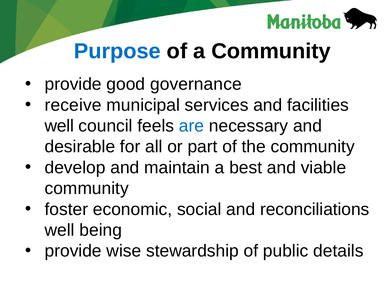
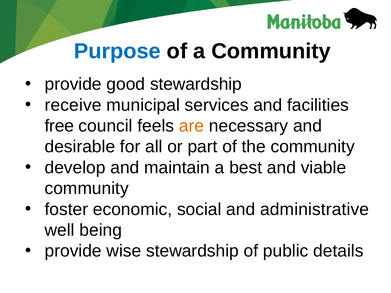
good governance: governance -> stewardship (196, 84)
well: well -> free (59, 126)
are colour: blue -> orange (191, 126)
reconciliations: reconciliations -> administrative (315, 209)
